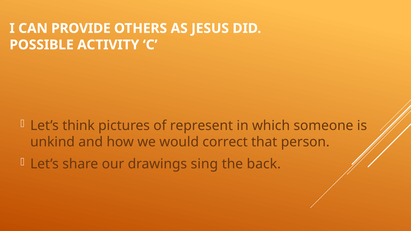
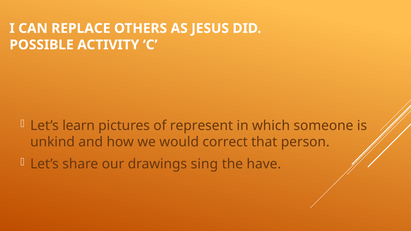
PROVIDE: PROVIDE -> REPLACE (81, 28)
think: think -> learn (79, 126)
back: back -> have (264, 164)
